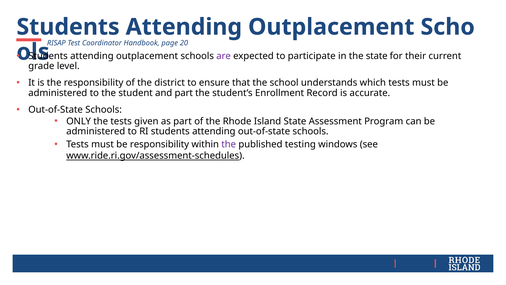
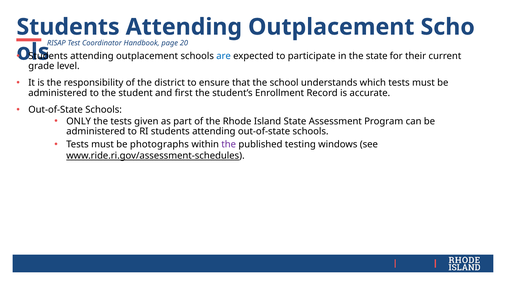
are colour: purple -> blue (224, 56)
and part: part -> first (184, 93)
be responsibility: responsibility -> photographs (159, 144)
